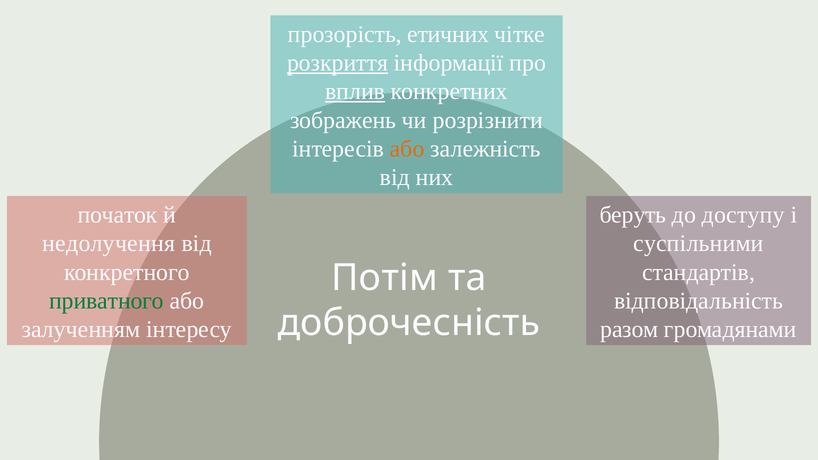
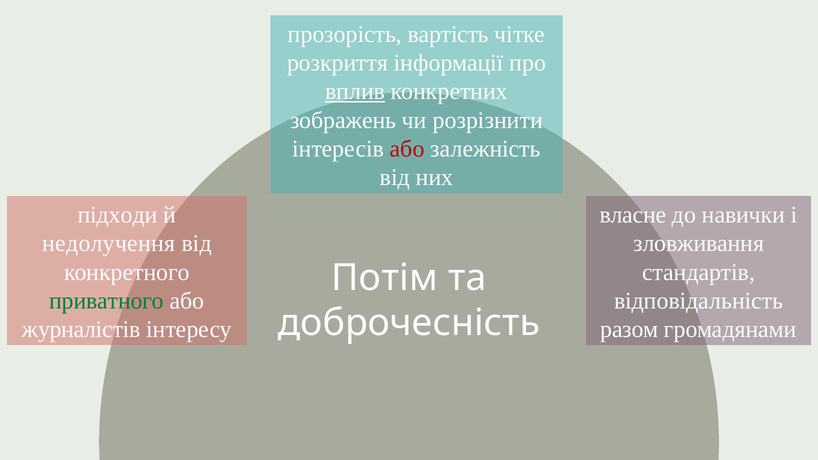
етичних: етичних -> вартість (448, 34)
розкриття underline: present -> none (337, 63)
або colour: orange -> red (407, 149)
початок: початок -> підходи (118, 215)
беруть: беруть -> власне (633, 215)
доступу: доступу -> навички (743, 215)
суспільними: суспільними -> зловживання (699, 244)
залученням: залученням -> журналістів (81, 330)
